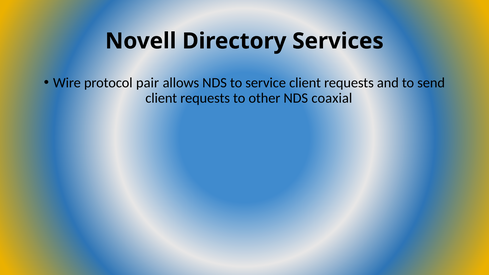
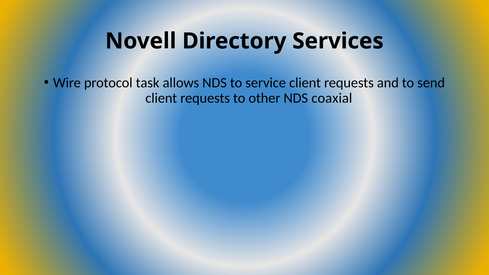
pair: pair -> task (148, 83)
